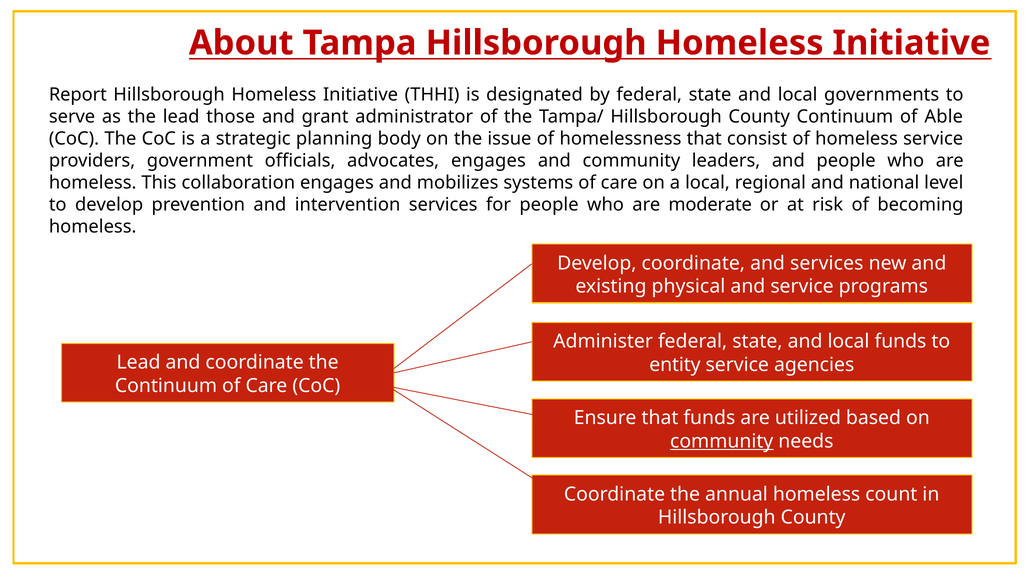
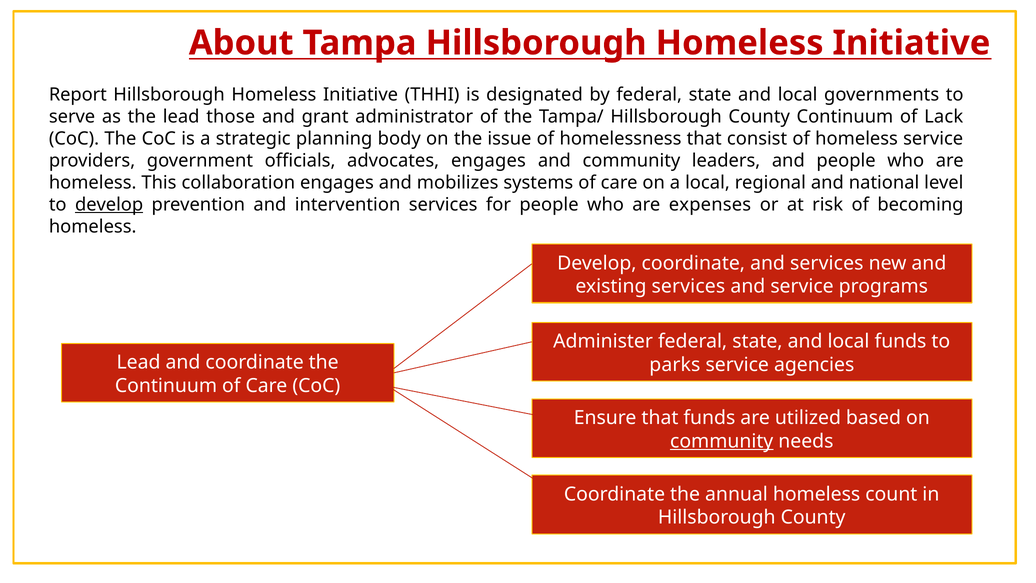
Able: Able -> Lack (944, 117)
develop underline: none -> present (109, 205)
moderate: moderate -> expenses (710, 205)
existing physical: physical -> services (688, 286)
entity: entity -> parks (675, 365)
